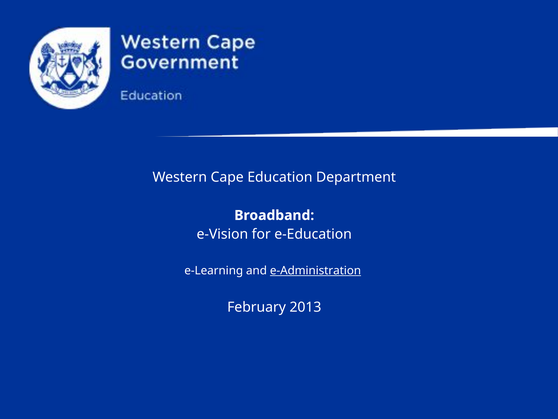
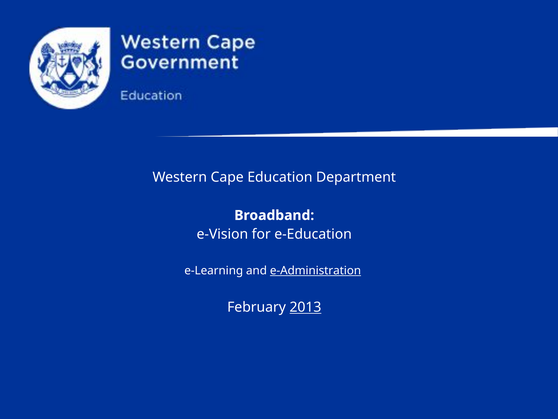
2013 underline: none -> present (305, 307)
